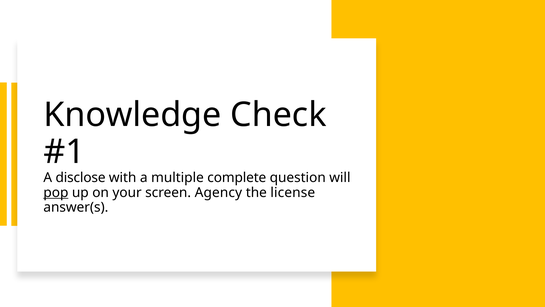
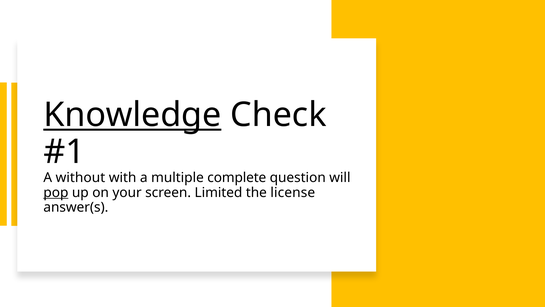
Knowledge underline: none -> present (132, 115)
disclose: disclose -> without (80, 178)
Agency: Agency -> Limited (218, 192)
